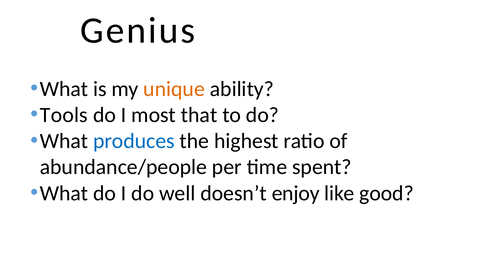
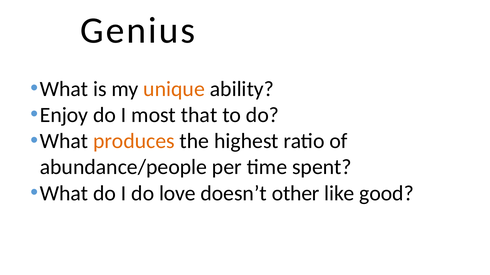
Tools: Tools -> Enjoy (64, 115)
produces colour: blue -> orange (134, 141)
well: well -> love (177, 194)
enjoy: enjoy -> other (296, 194)
